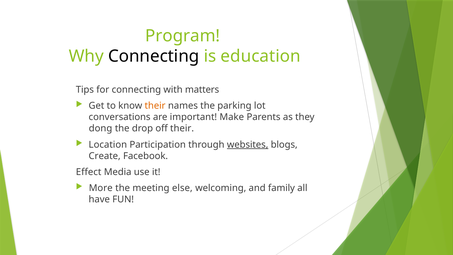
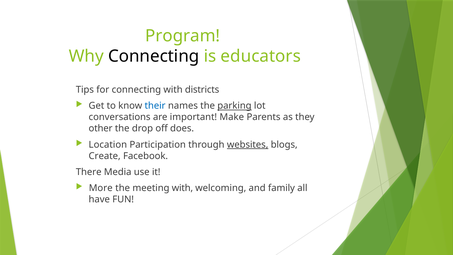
education: education -> educators (261, 56)
matters: matters -> districts (202, 90)
their colour: orange -> blue (155, 106)
parking underline: none -> present (234, 106)
dong: dong -> other (101, 128)
off their: their -> does (182, 128)
Effect: Effect -> There (89, 172)
meeting else: else -> with (182, 188)
